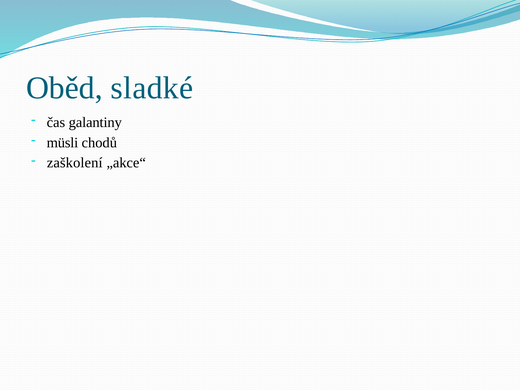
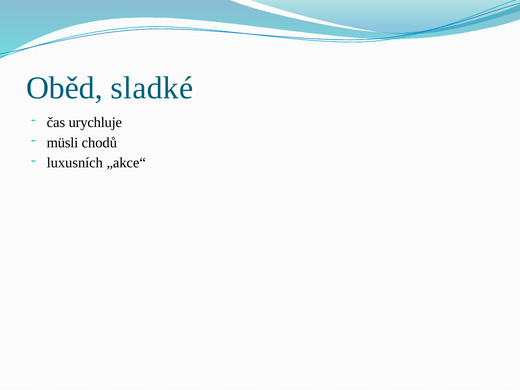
galantiny: galantiny -> urychluje (95, 122)
zaškolení: zaškolení -> luxusních (75, 163)
